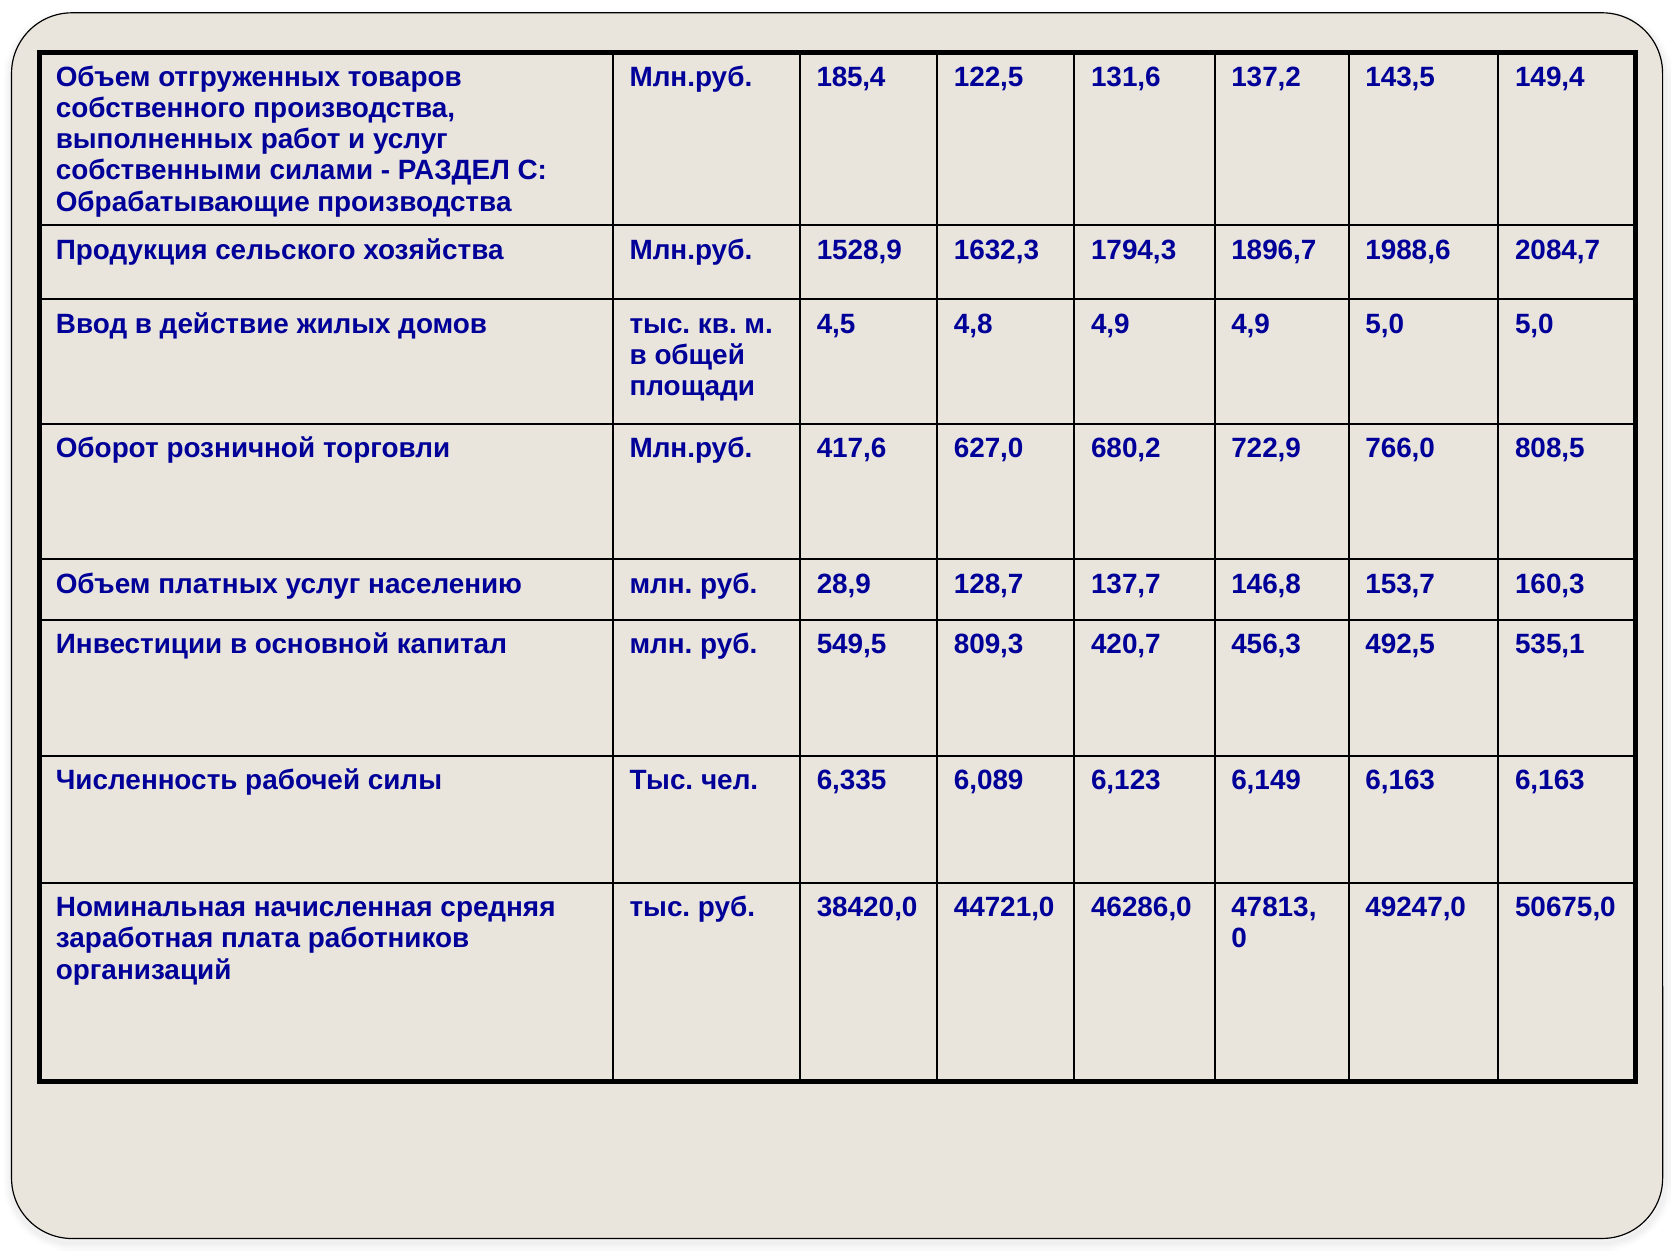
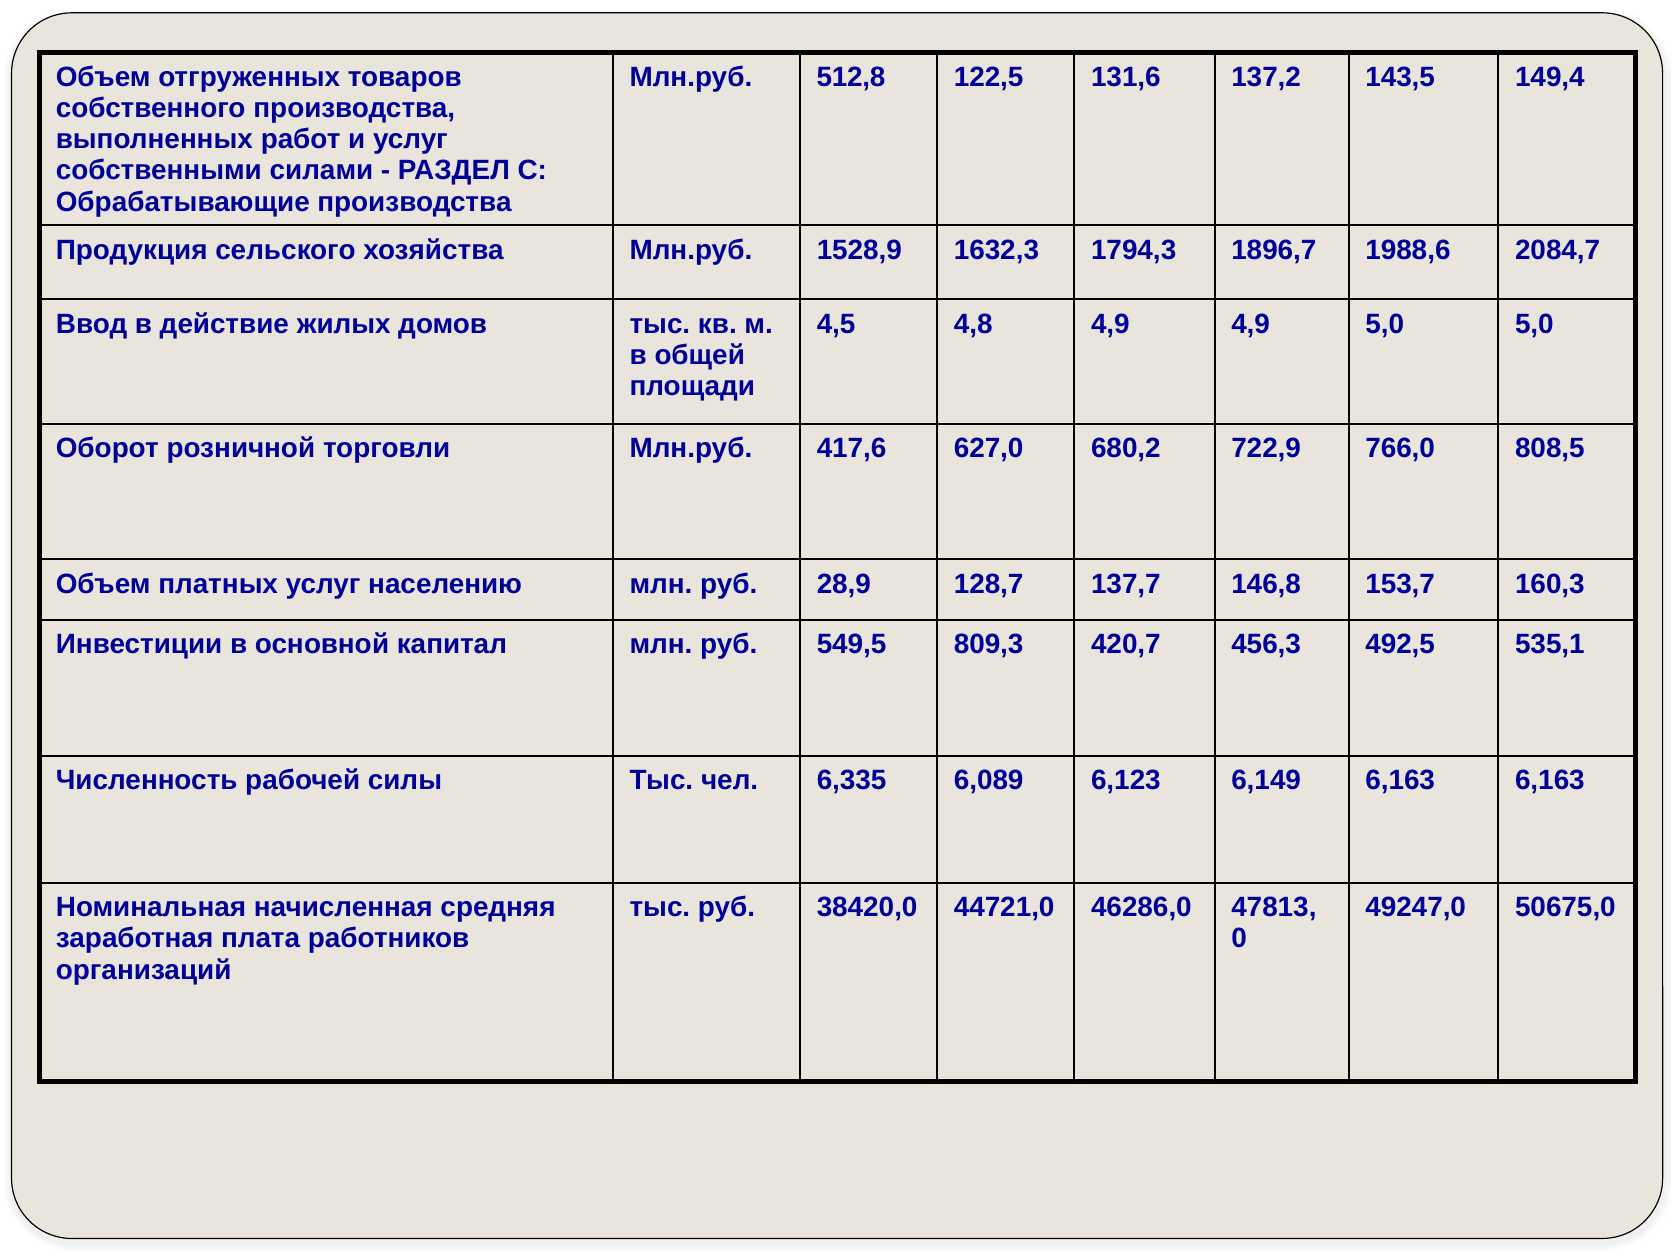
185,4: 185,4 -> 512,8 (851, 77)
